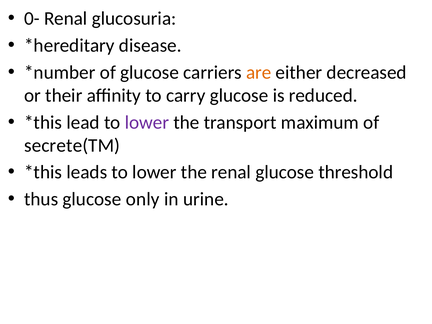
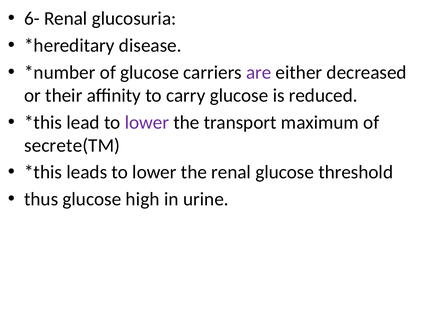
0-: 0- -> 6- (32, 19)
are colour: orange -> purple (259, 72)
only: only -> high (143, 199)
